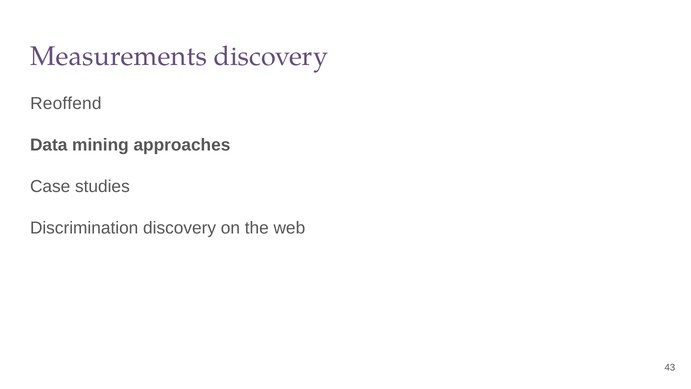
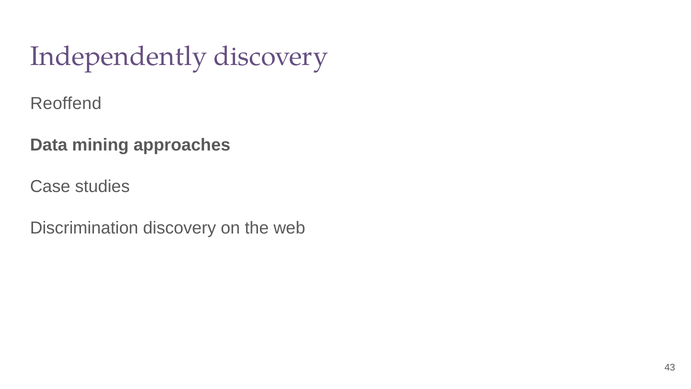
Measurements: Measurements -> Independently (119, 56)
